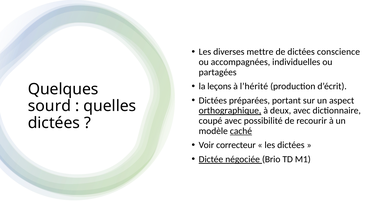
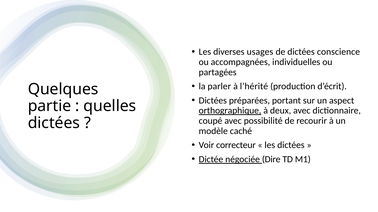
mettre: mettre -> usages (260, 52)
leçons: leçons -> parler (219, 87)
sourd: sourd -> partie (49, 106)
caché underline: present -> none (241, 131)
Brio: Brio -> Dire (271, 160)
